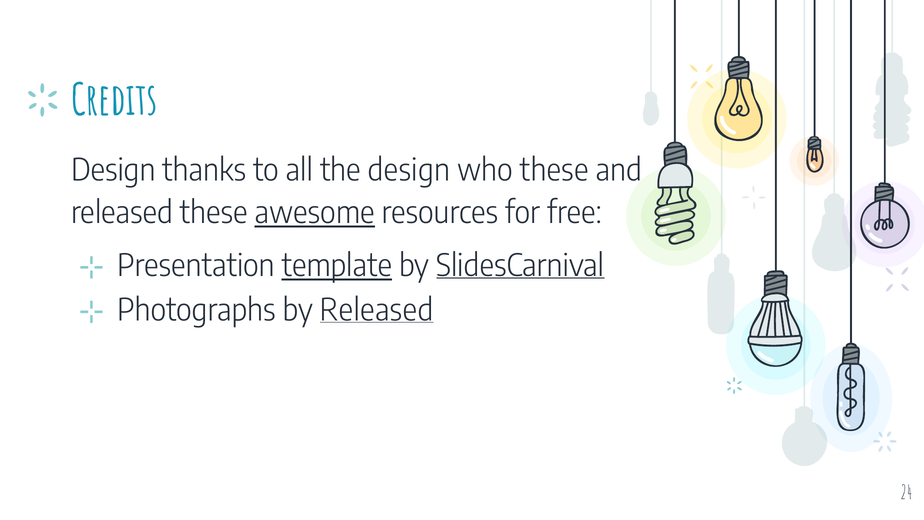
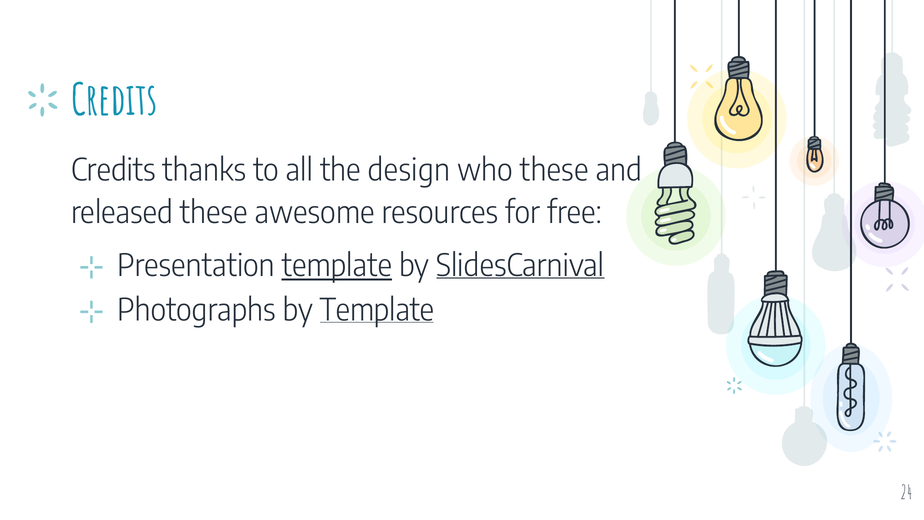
Design: Design -> Credits (113, 171)
awesome underline: present -> none (315, 213)
by Released: Released -> Template (377, 310)
